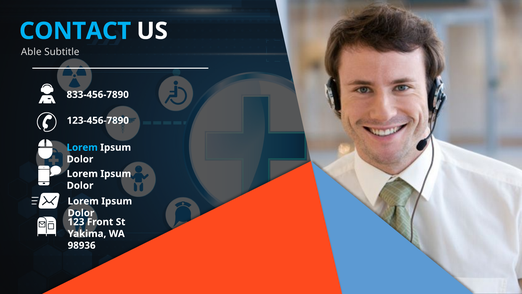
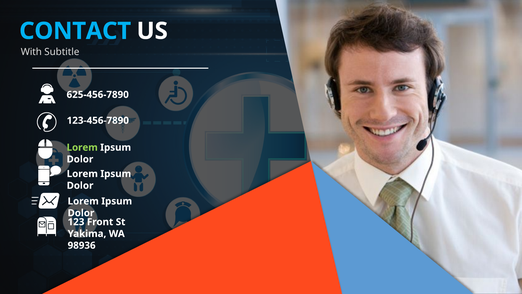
Able: Able -> With (31, 52)
833-456-7890: 833-456-7890 -> 625-456-7890 (98, 95)
Lorem colour: light blue -> light green (82, 147)
